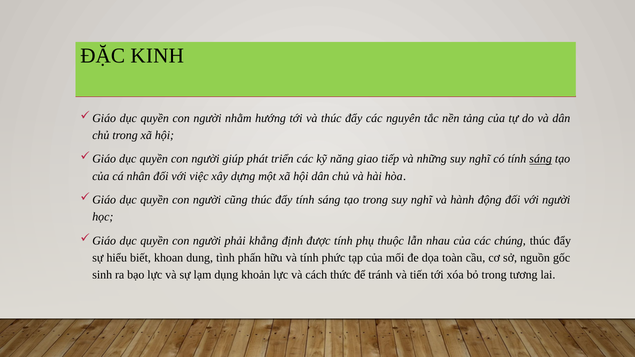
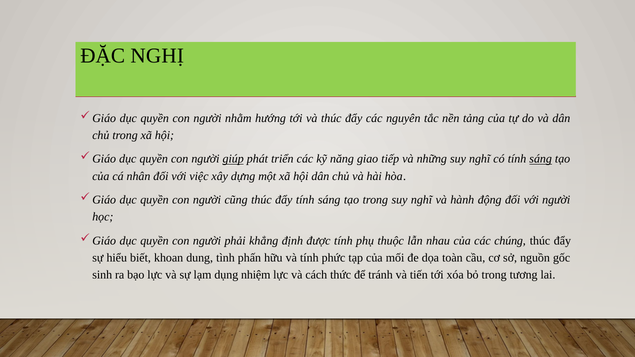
KINH: KINH -> NGHỊ (157, 56)
giúp underline: none -> present (233, 159)
khoản: khoản -> nhiệm (256, 275)
